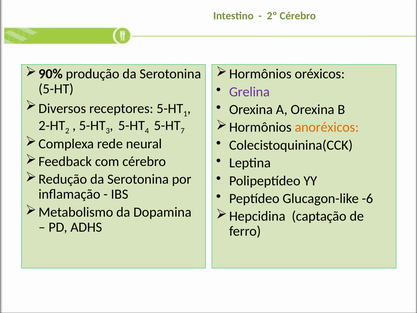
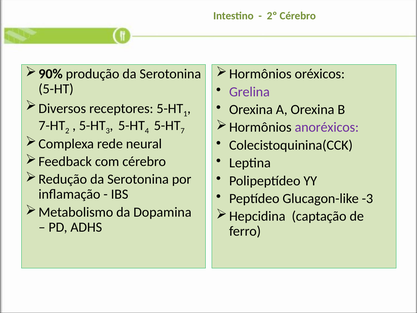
2-HT: 2-HT -> 7-HT (52, 125)
anoréxicos colour: orange -> purple (327, 127)
-6: -6 -> -3 (367, 198)
